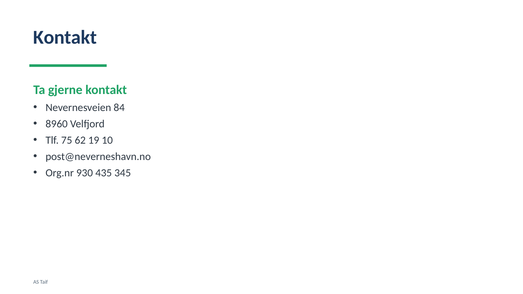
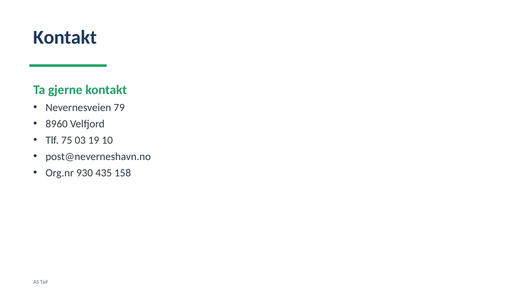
84: 84 -> 79 (119, 108)
62: 62 -> 03 (80, 140)
345: 345 -> 158 (123, 173)
